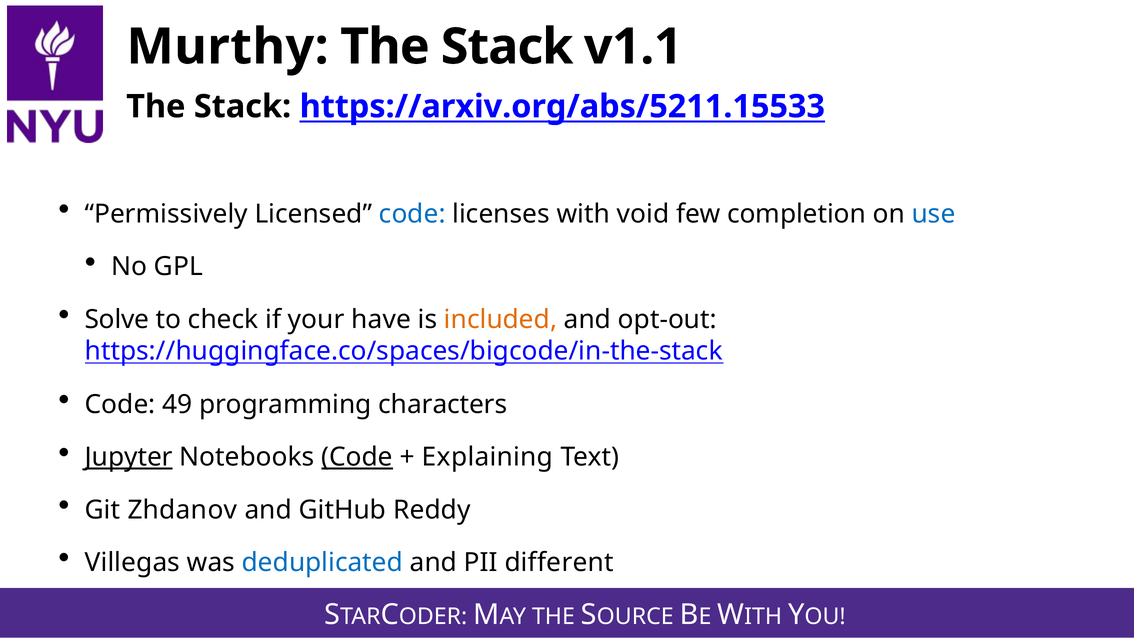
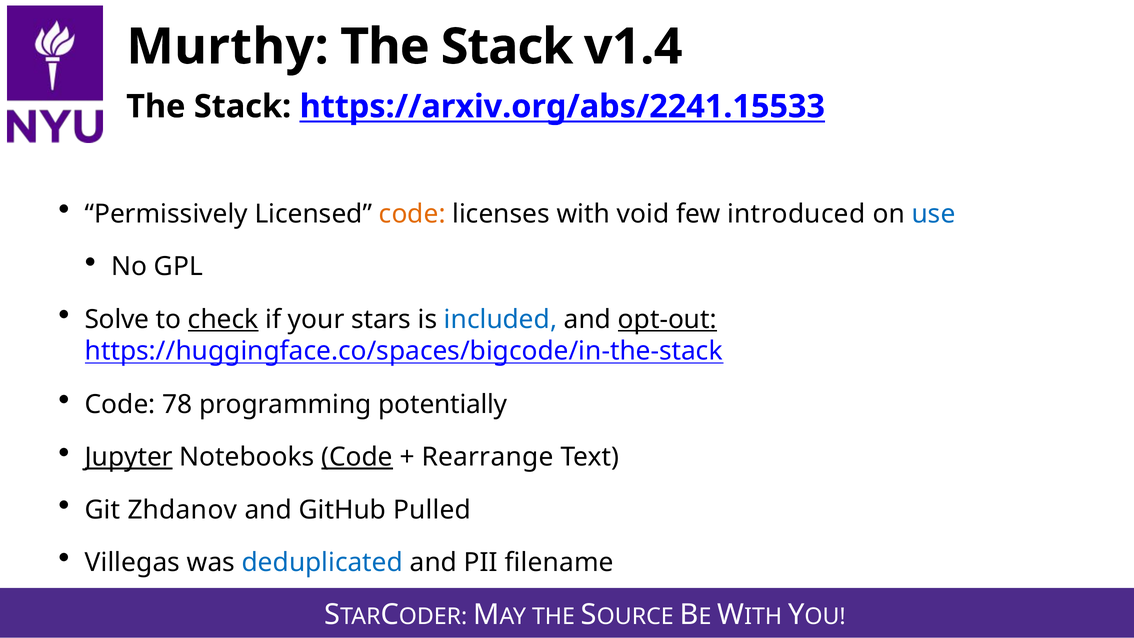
v1.1: v1.1 -> v1.4 (633, 47)
https://arxiv.org/abs/5211.15533: https://arxiv.org/abs/5211.15533 -> https://arxiv.org/abs/2241.15533 (562, 107)
code colour: blue -> orange (412, 214)
completion: completion -> introduced (796, 214)
check underline: none -> present (223, 319)
have: have -> stars (381, 319)
included colour: orange -> blue (501, 319)
opt-out underline: none -> present (667, 319)
49: 49 -> 78 (177, 404)
characters: characters -> potentially (443, 404)
Explaining: Explaining -> Rearrange (487, 457)
Reddy: Reddy -> Pulled (432, 510)
different: different -> filename (559, 562)
